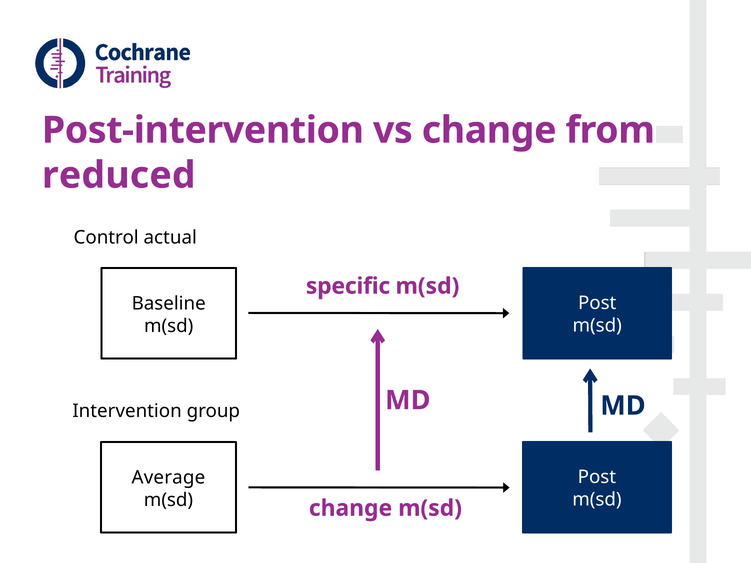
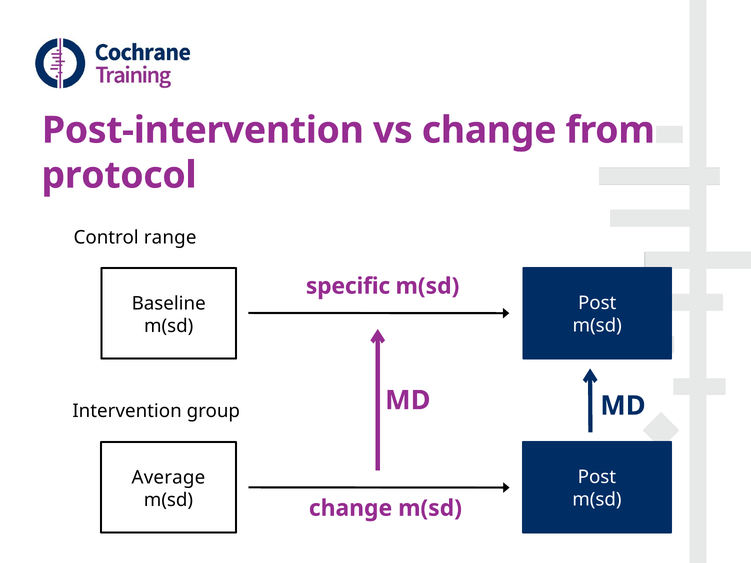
reduced: reduced -> protocol (119, 175)
actual: actual -> range (170, 238)
